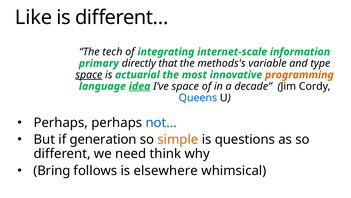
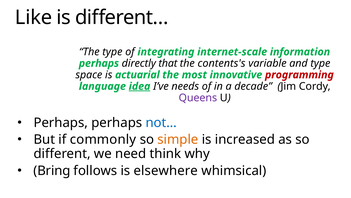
The tech: tech -> type (112, 52)
primary: primary -> perhaps (99, 63)
methods's: methods's -> contents's (222, 63)
space underline: present -> none (89, 75)
programming colour: orange -> red (299, 75)
I’ve space: space -> needs (185, 86)
Queens colour: blue -> purple (198, 98)
generation: generation -> commonly (103, 139)
questions: questions -> increased (245, 139)
